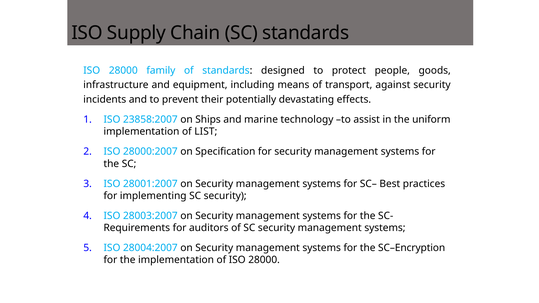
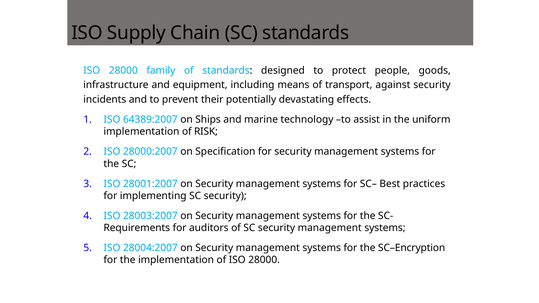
23858:2007: 23858:2007 -> 64389:2007 (150, 120)
LIST: LIST -> RISK (206, 132)
